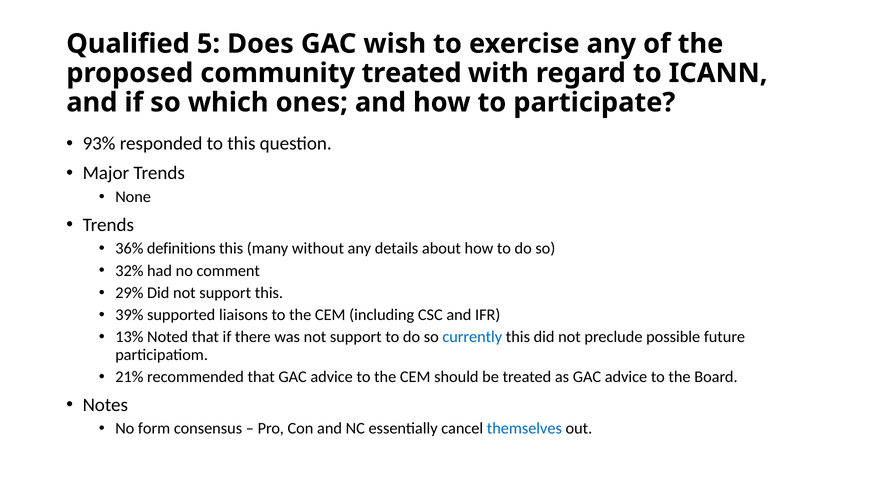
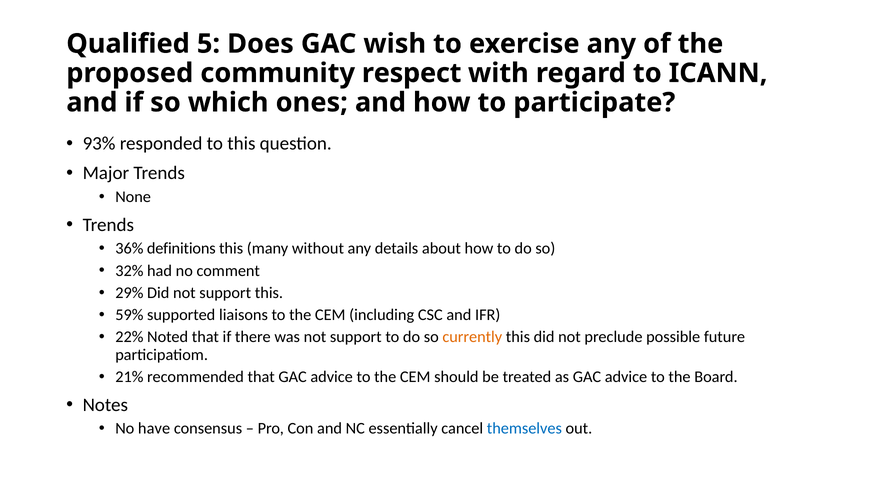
community treated: treated -> respect (412, 73)
39%: 39% -> 59% (129, 315)
13%: 13% -> 22% (129, 337)
currently colour: blue -> orange (472, 337)
form: form -> have (154, 429)
